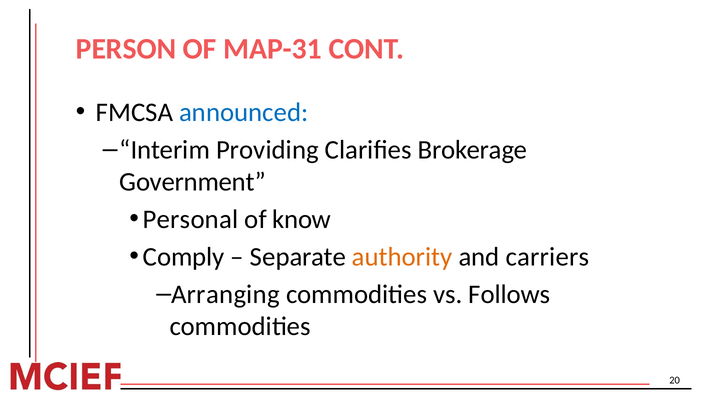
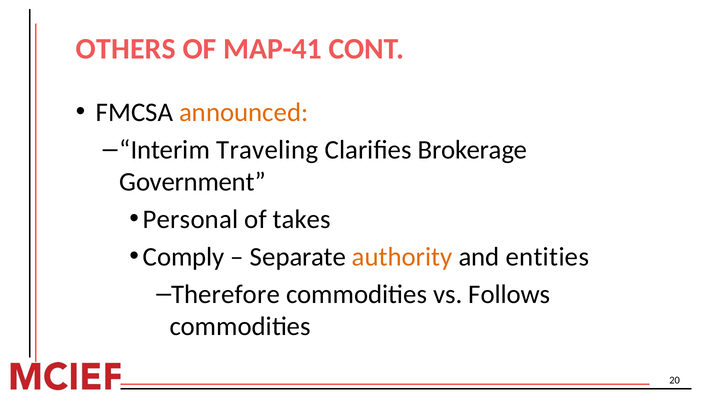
PERSON: PERSON -> OTHERS (126, 49)
MAP-31: MAP-31 -> MAP-41 (273, 49)
announced colour: blue -> orange (244, 112)
Providing: Providing -> Traveling (267, 150)
know: know -> takes (302, 219)
carriers: carriers -> entities (547, 257)
Arranging: Arranging -> Therefore (226, 295)
